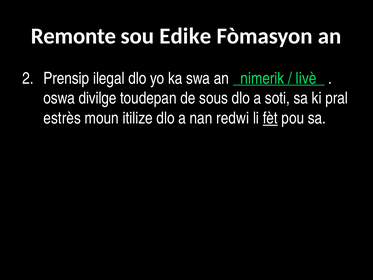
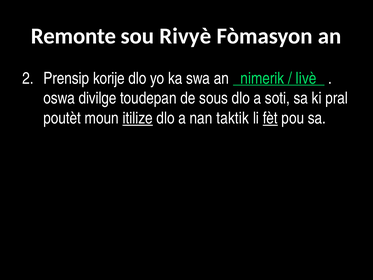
Edike: Edike -> Rivyè (185, 36)
ilegal: ilegal -> korije (109, 78)
estrès: estrès -> poutèt (62, 118)
itilize underline: none -> present (138, 118)
redwi: redwi -> taktik (233, 118)
